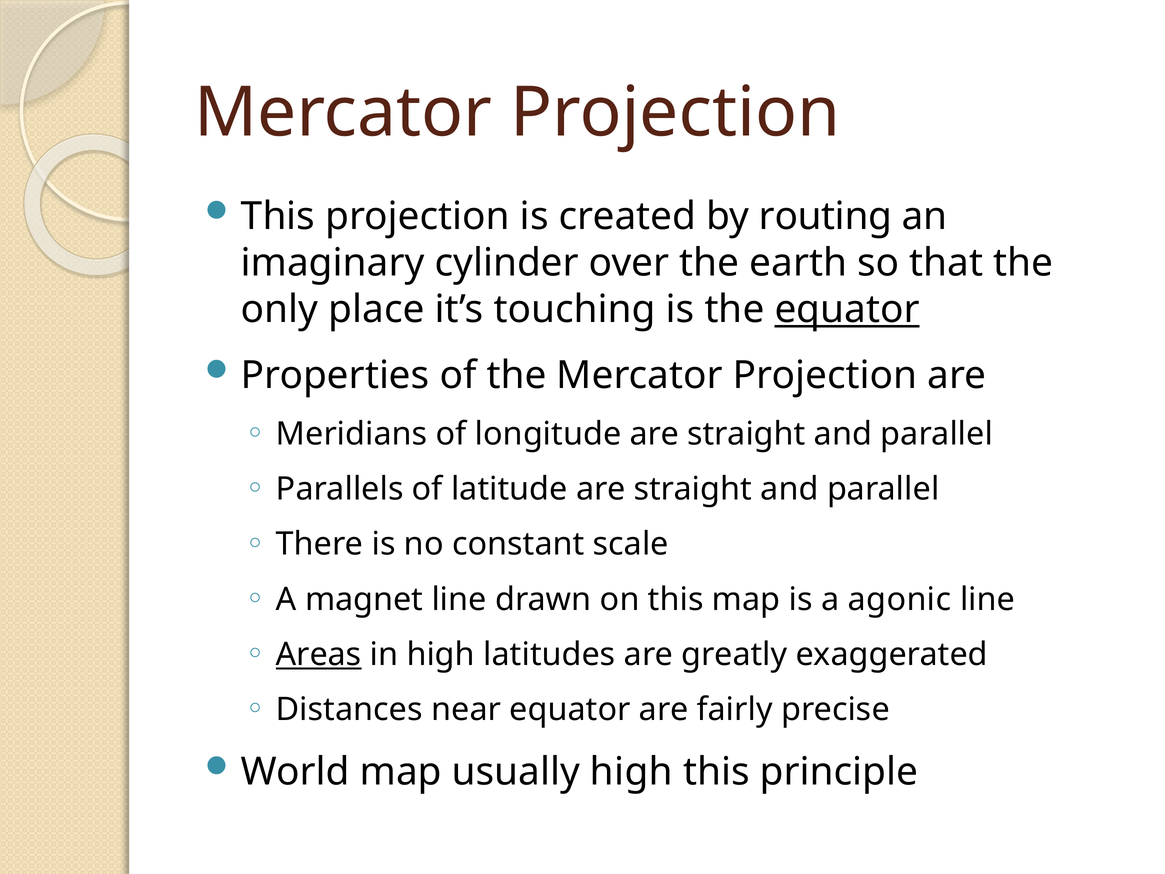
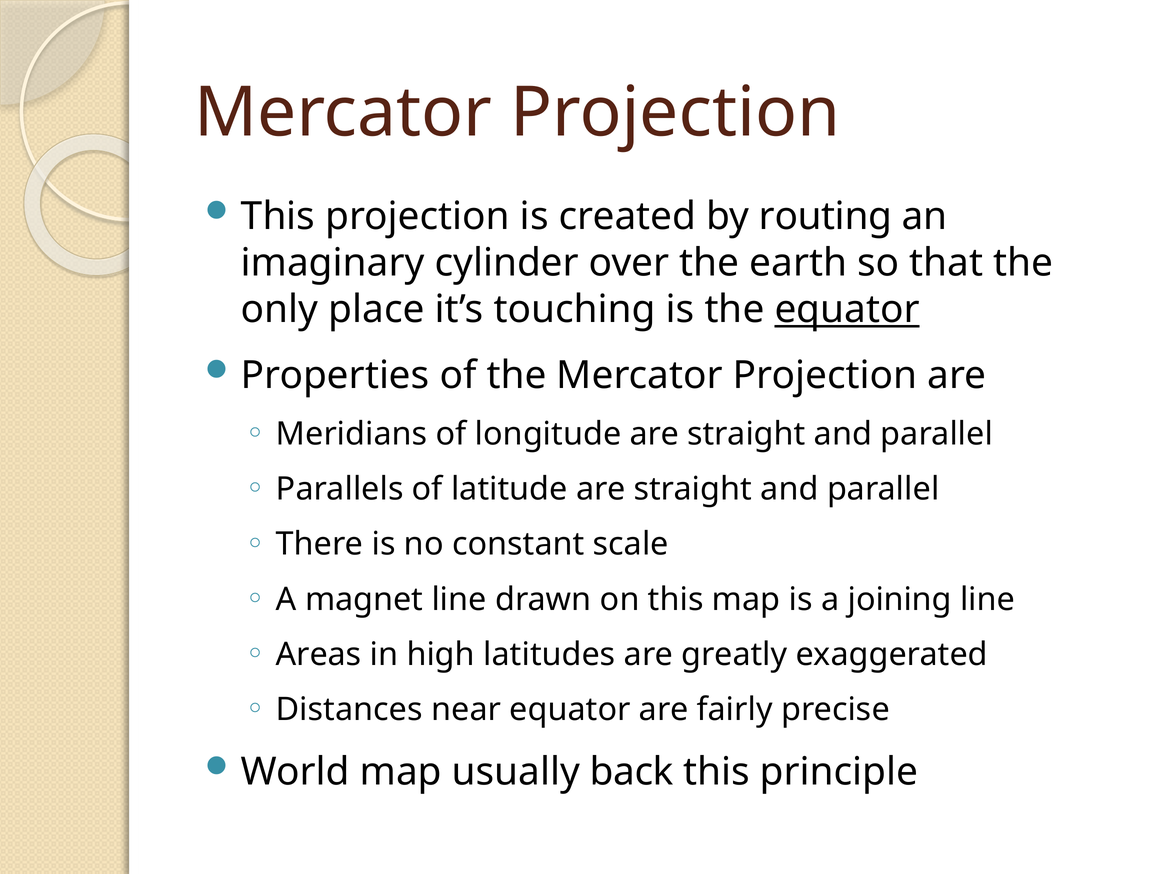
agonic: agonic -> joining (900, 599)
Areas underline: present -> none (319, 654)
usually high: high -> back (632, 772)
